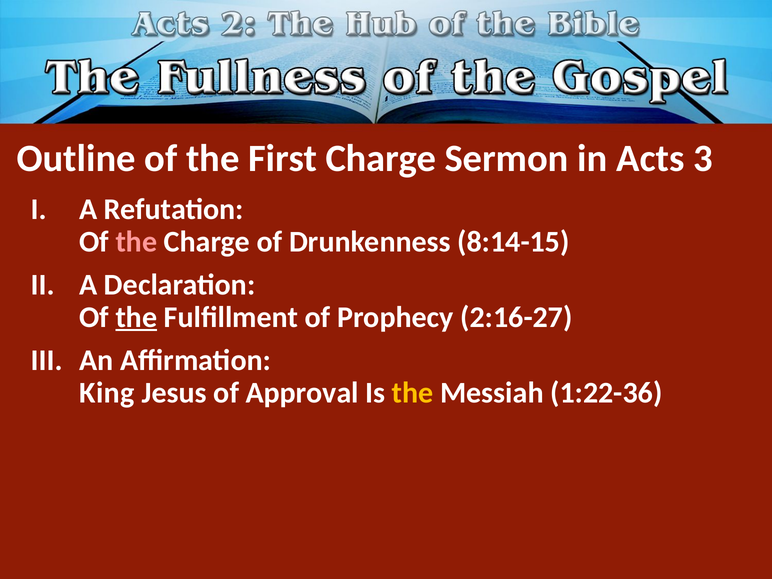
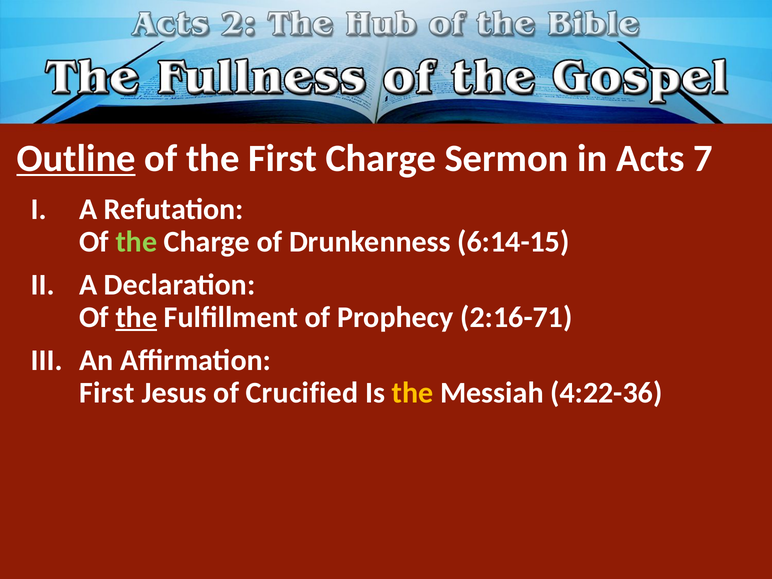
Outline underline: none -> present (76, 158)
3: 3 -> 7 (703, 158)
the colour: pink -> light green (136, 242)
8:14-15: 8:14-15 -> 6:14-15 (513, 242)
2:16-27: 2:16-27 -> 2:16-71 (516, 317)
King: King -> First (107, 393)
Approval: Approval -> Crucified (302, 393)
1:22-36: 1:22-36 -> 4:22-36 (606, 393)
